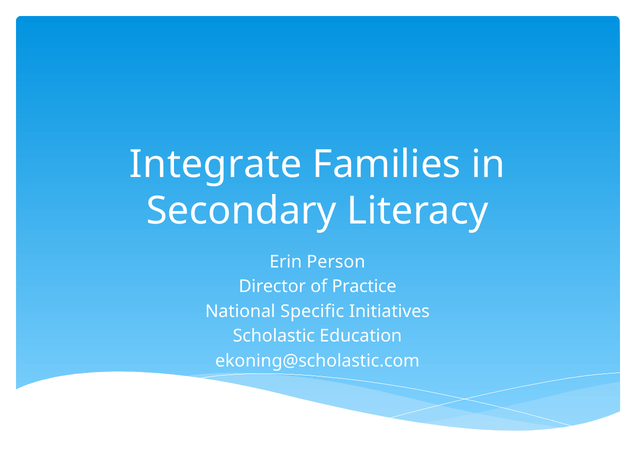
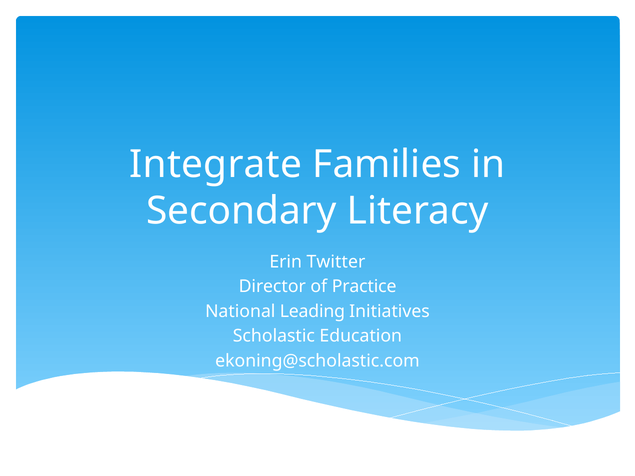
Person: Person -> Twitter (336, 262)
Specific: Specific -> Leading (312, 311)
